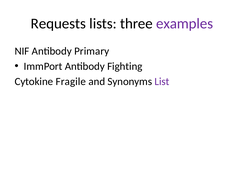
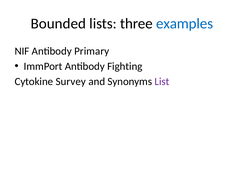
Requests: Requests -> Bounded (58, 24)
examples colour: purple -> blue (185, 24)
Fragile: Fragile -> Survey (71, 82)
